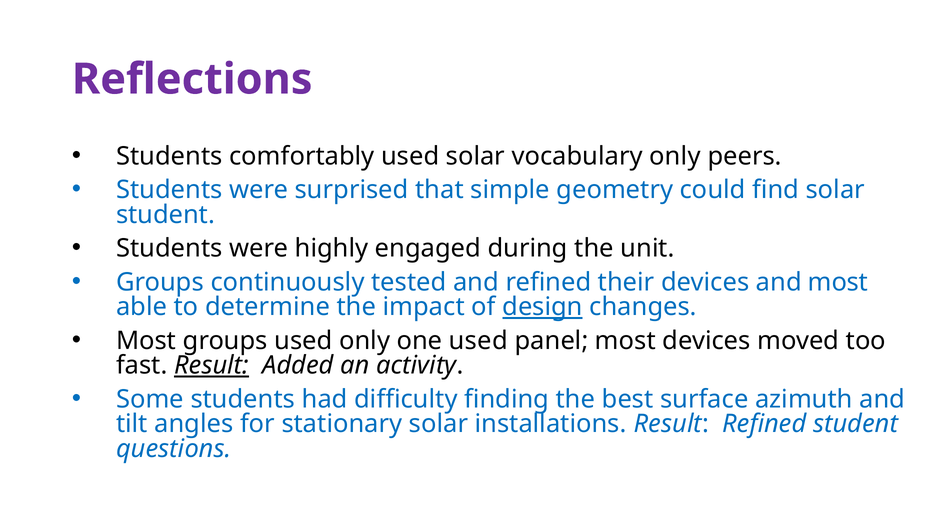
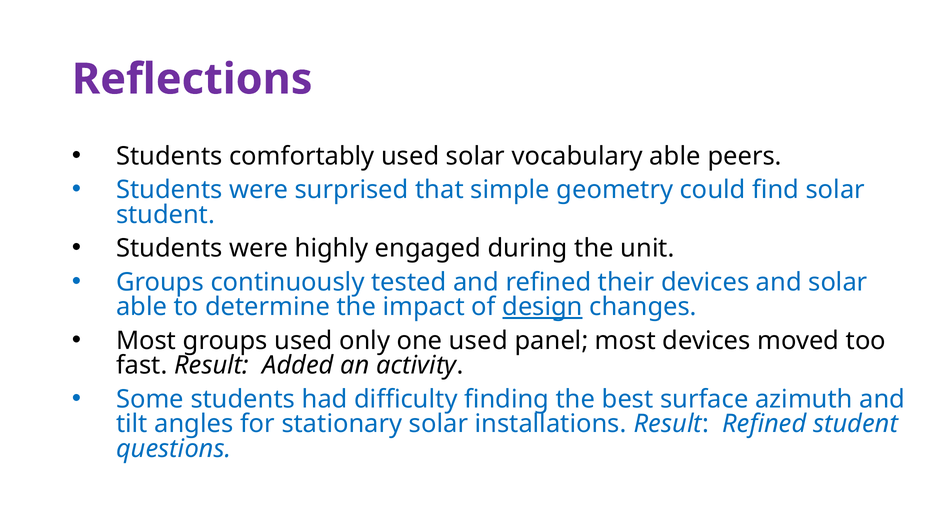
vocabulary only: only -> able (675, 156)
and most: most -> solar (838, 282)
Result underline: present -> none (212, 365)
